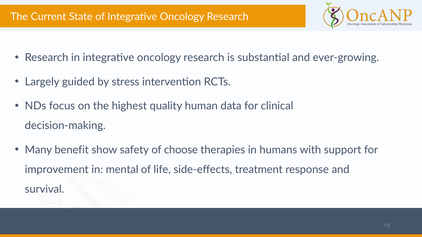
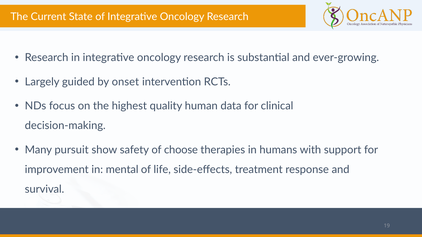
stress: stress -> onset (125, 82)
benefit: benefit -> pursuit (72, 150)
